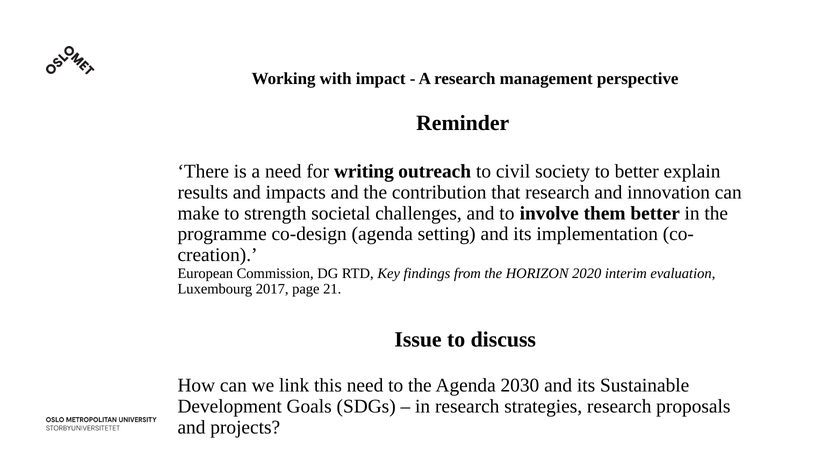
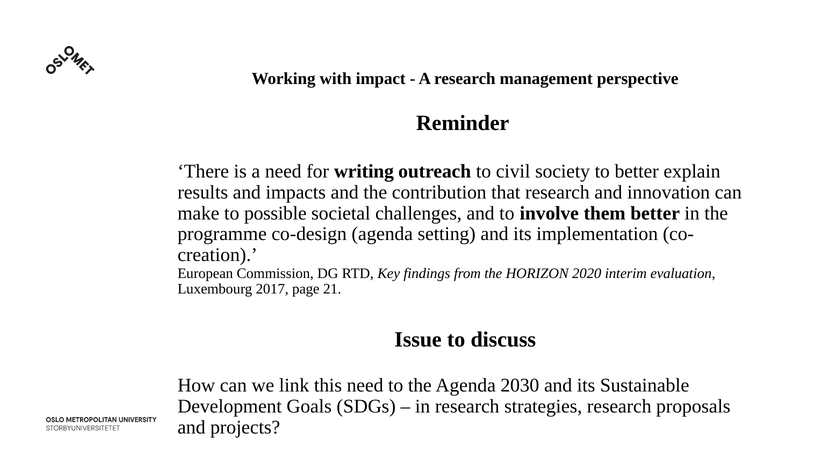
strength: strength -> possible (275, 213)
